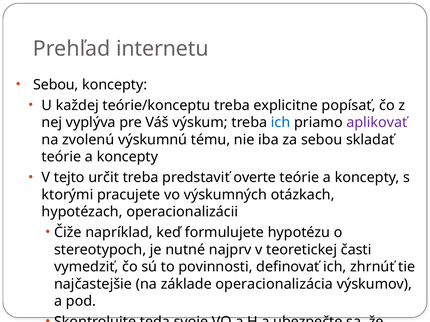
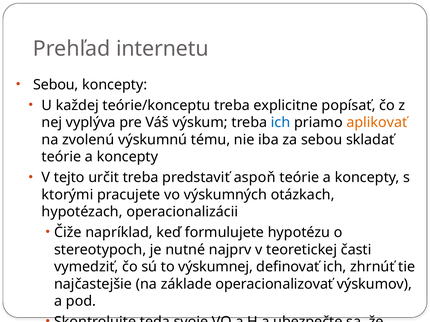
aplikovať colour: purple -> orange (377, 123)
overte: overte -> aspoň (255, 178)
povinnosti: povinnosti -> výskumnej (216, 267)
operacionalizácia: operacionalizácia -> operacionalizovať (274, 284)
